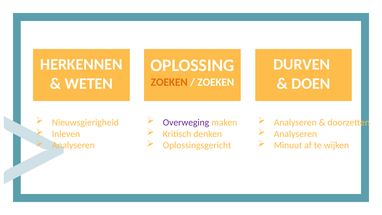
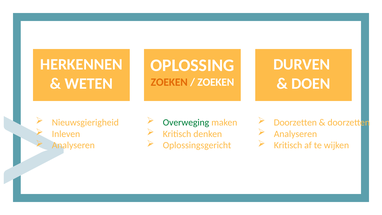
Overweging colour: purple -> green (186, 122)
Analyseren: Analyseren -> Doorzetten (295, 122)
Minuut: Minuut -> Kritisch (288, 145)
